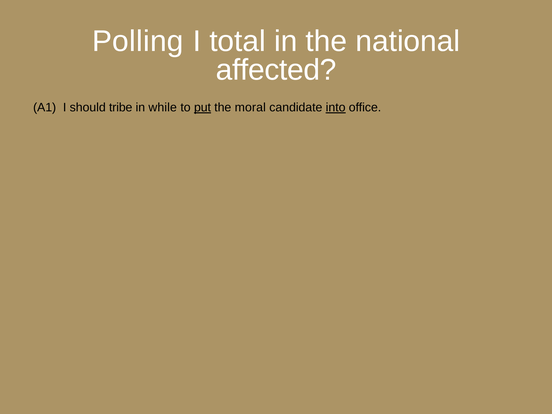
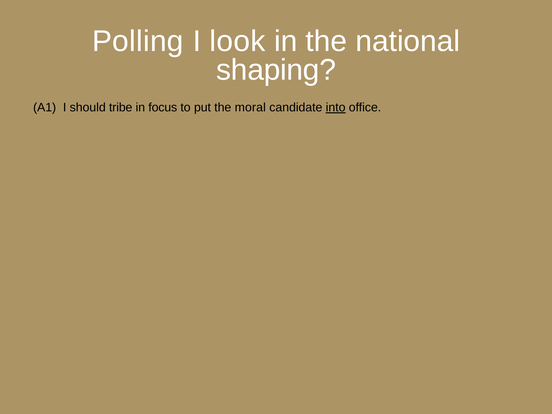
total: total -> look (237, 41)
affected: affected -> shaping (276, 70)
while: while -> focus (163, 108)
put underline: present -> none (202, 108)
